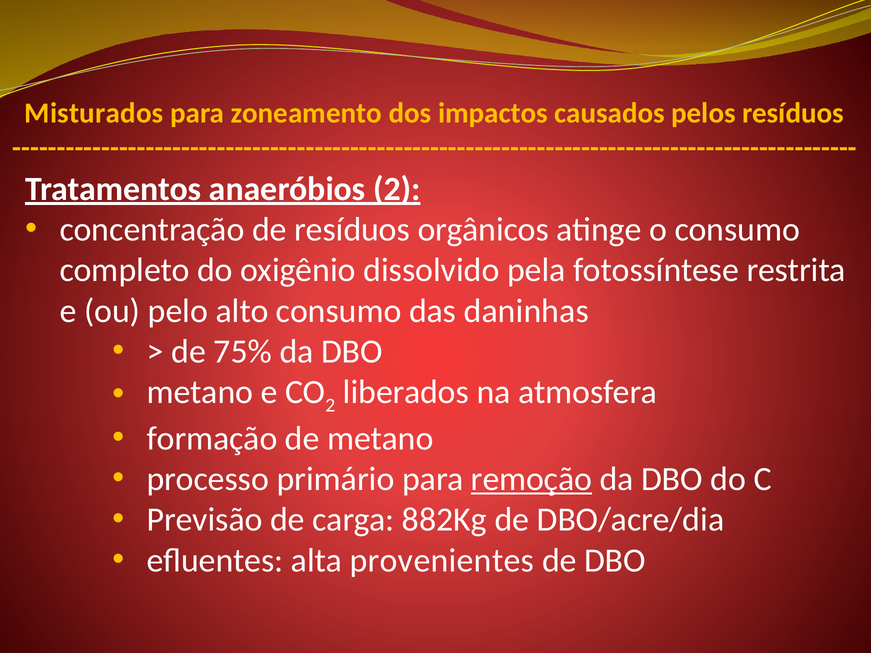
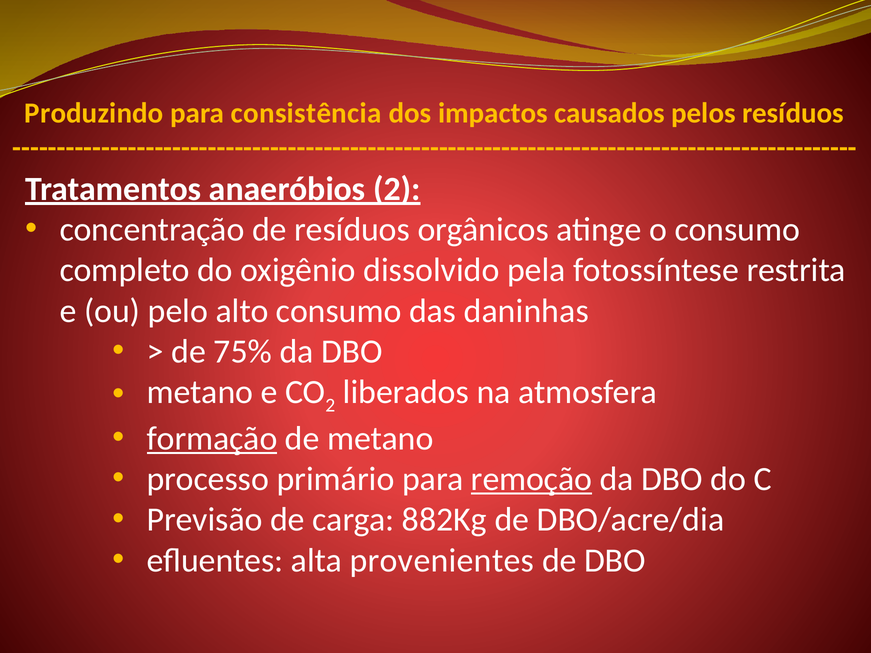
Misturados: Misturados -> Produzindo (94, 113)
zoneamento: zoneamento -> consistência (306, 113)
formação underline: none -> present (212, 439)
